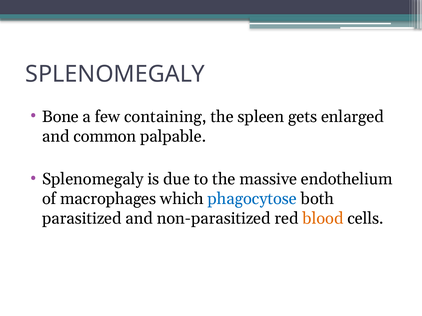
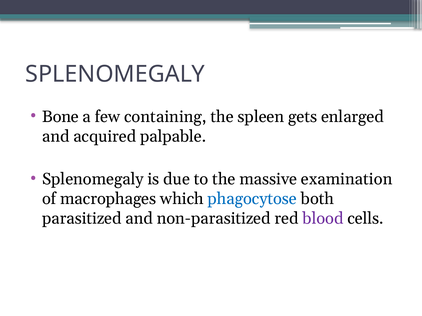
common: common -> acquired (105, 137)
endothelium: endothelium -> examination (347, 180)
blood colour: orange -> purple (323, 219)
